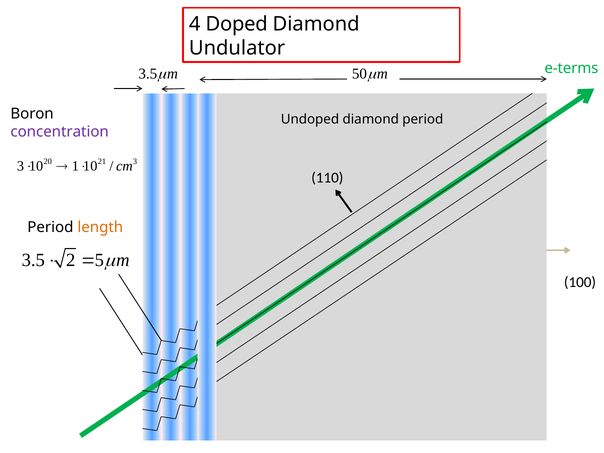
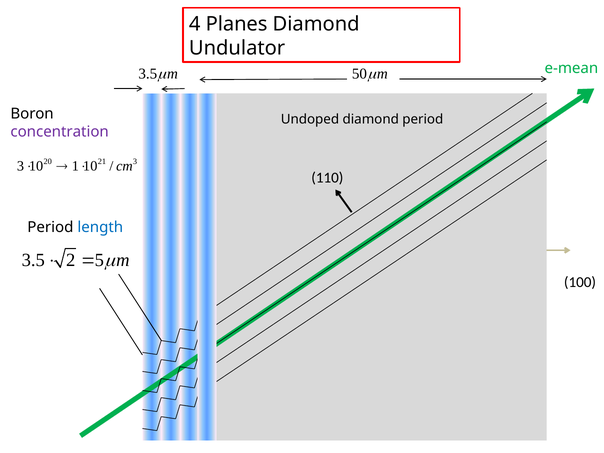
Doped: Doped -> Planes (237, 24)
e-terms: e-terms -> e-mean (571, 68)
length colour: orange -> blue (100, 227)
